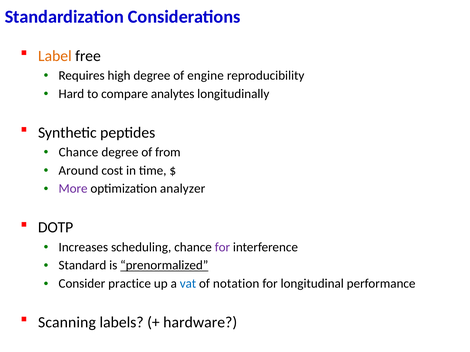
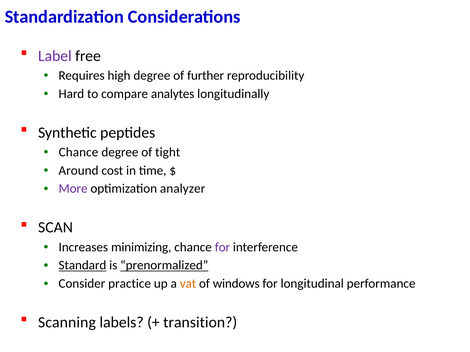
Label colour: orange -> purple (55, 56)
engine: engine -> further (206, 76)
from: from -> tight (168, 152)
DOTP: DOTP -> SCAN (55, 228)
scheduling: scheduling -> minimizing (141, 247)
Standard underline: none -> present (82, 266)
vat colour: blue -> orange (188, 284)
notation: notation -> windows (236, 284)
hardware: hardware -> transition (200, 323)
